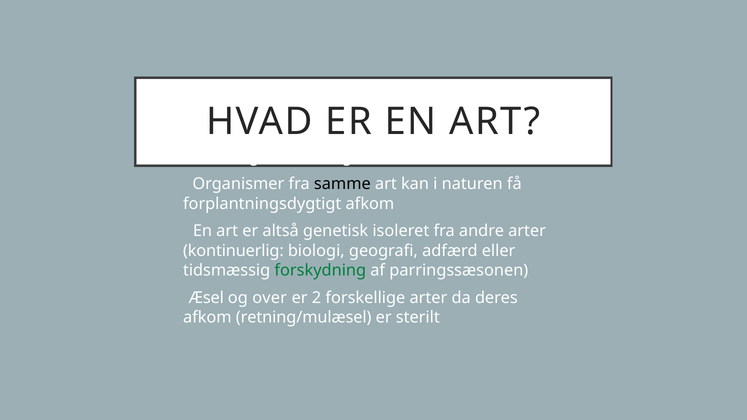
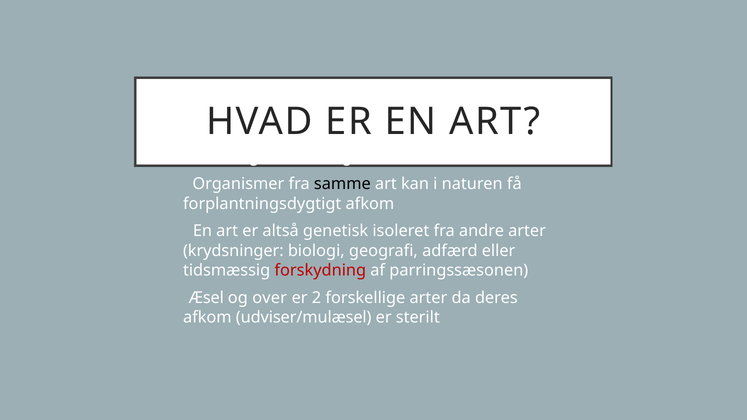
kontinuerlig: kontinuerlig -> krydsninger (233, 251)
forskydning colour: green -> red (320, 270)
retning/mulæsel: retning/mulæsel -> udviser/mulæsel (304, 317)
